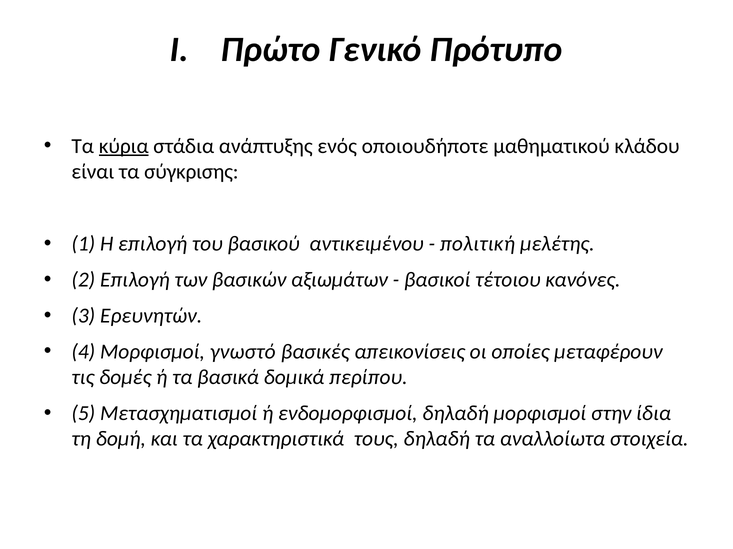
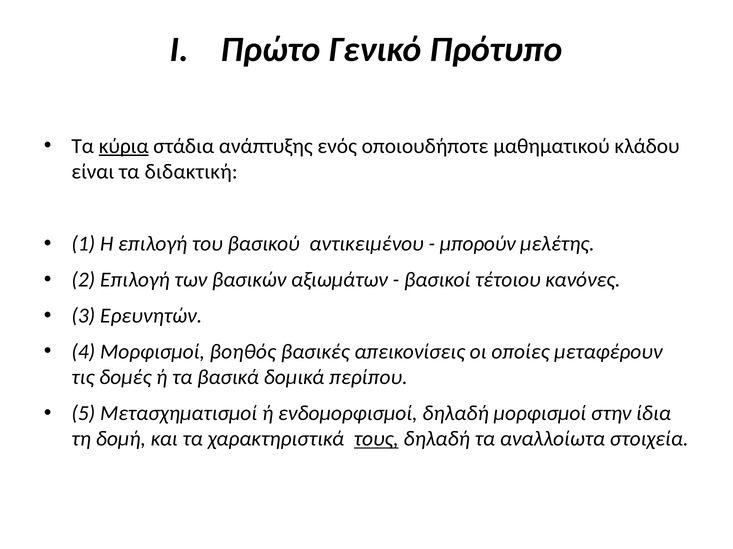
σύγκρισης: σύγκρισης -> διδακτική (191, 172)
πολιτική: πολιτική -> μπορούν (478, 244)
γνωστό: γνωστό -> βοηθός (243, 352)
τους underline: none -> present (376, 439)
